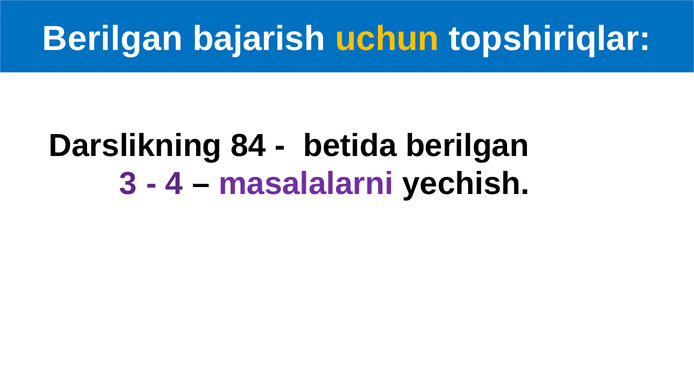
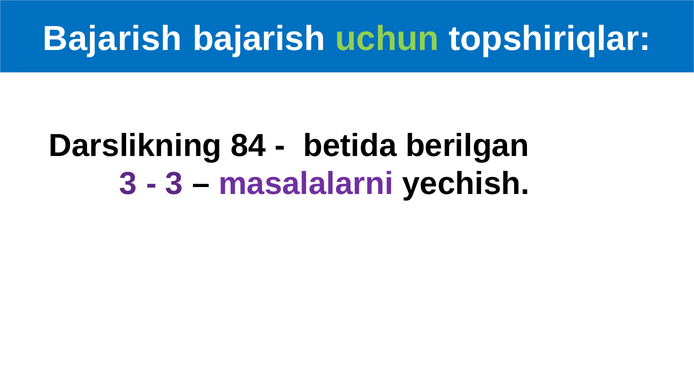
Berilgan: Berilgan -> Bajarish (113, 39)
uchun colour: yellow -> light green (387, 39)
4: 4 -> 3 (174, 183)
